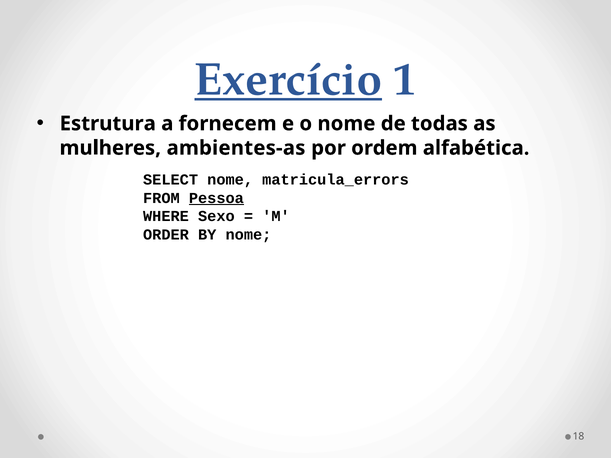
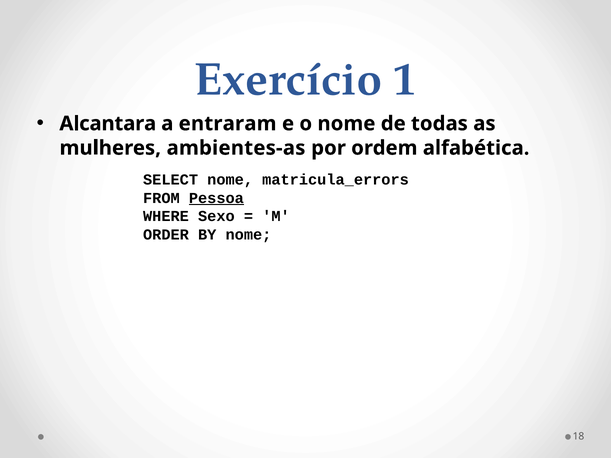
Exercício underline: present -> none (288, 80)
Estrutura: Estrutura -> Alcantara (108, 124)
fornecem: fornecem -> entraram (228, 124)
